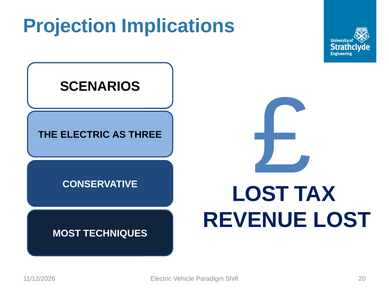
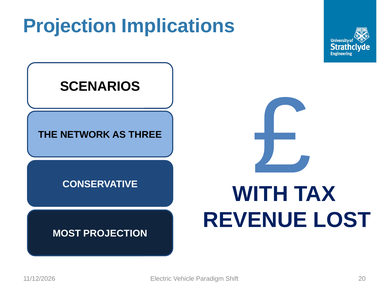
THE ELECTRIC: ELECTRIC -> NETWORK (85, 135)
LOST: LOST -> WITH (260, 194)
MOST TECHNIQUES: TECHNIQUES -> PROJECTION (115, 233)
